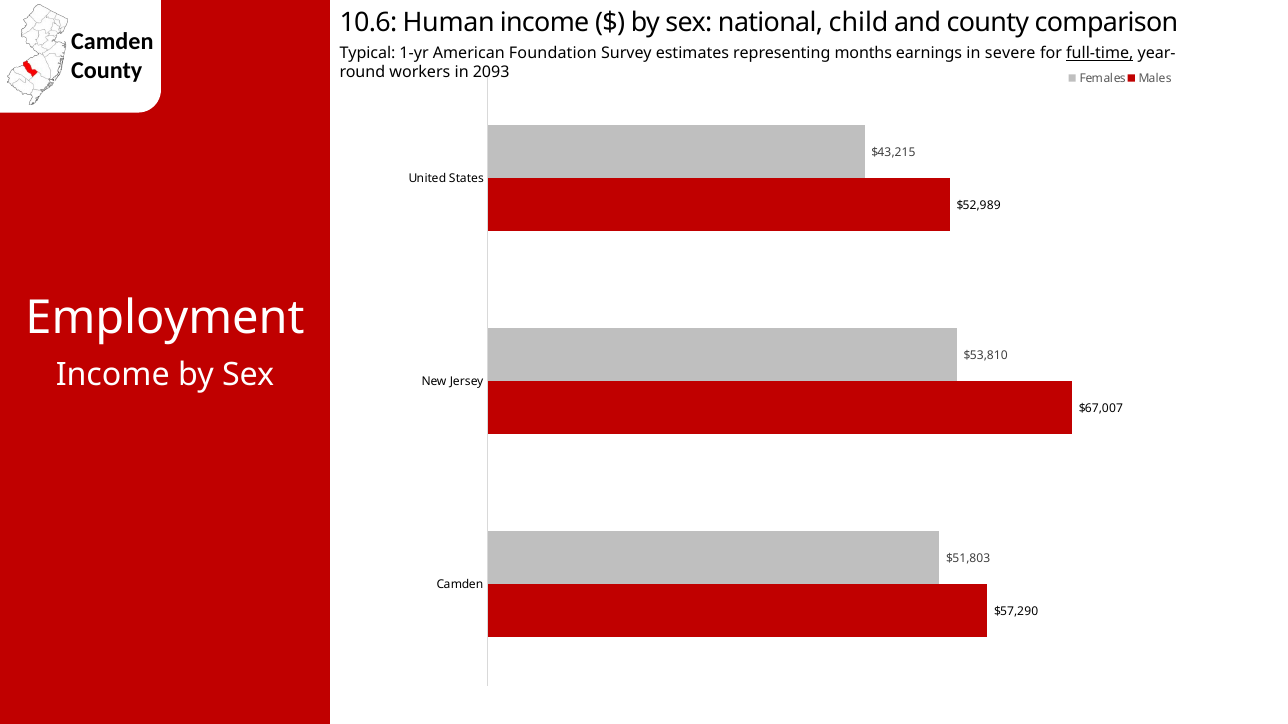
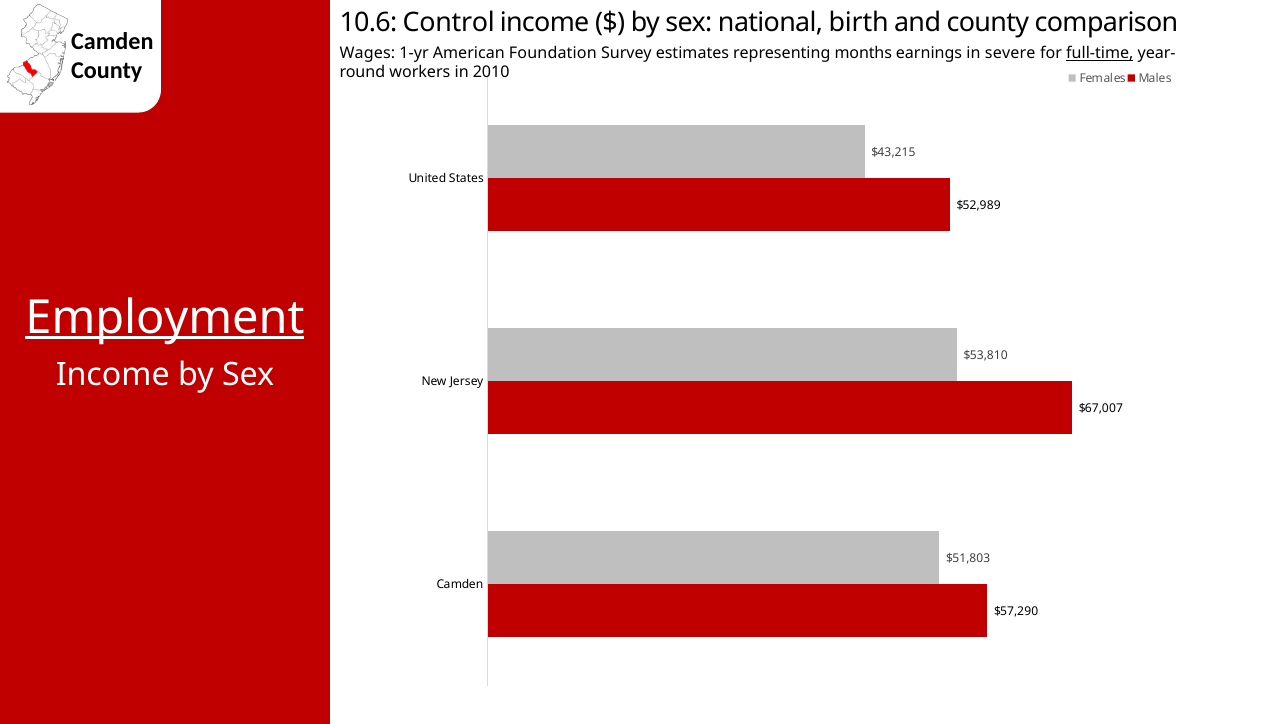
Human: Human -> Control (449, 23)
child: child -> birth (859, 23)
Typical: Typical -> Wages (367, 53)
2093: 2093 -> 2010 (491, 73)
Employment underline: none -> present (165, 318)
